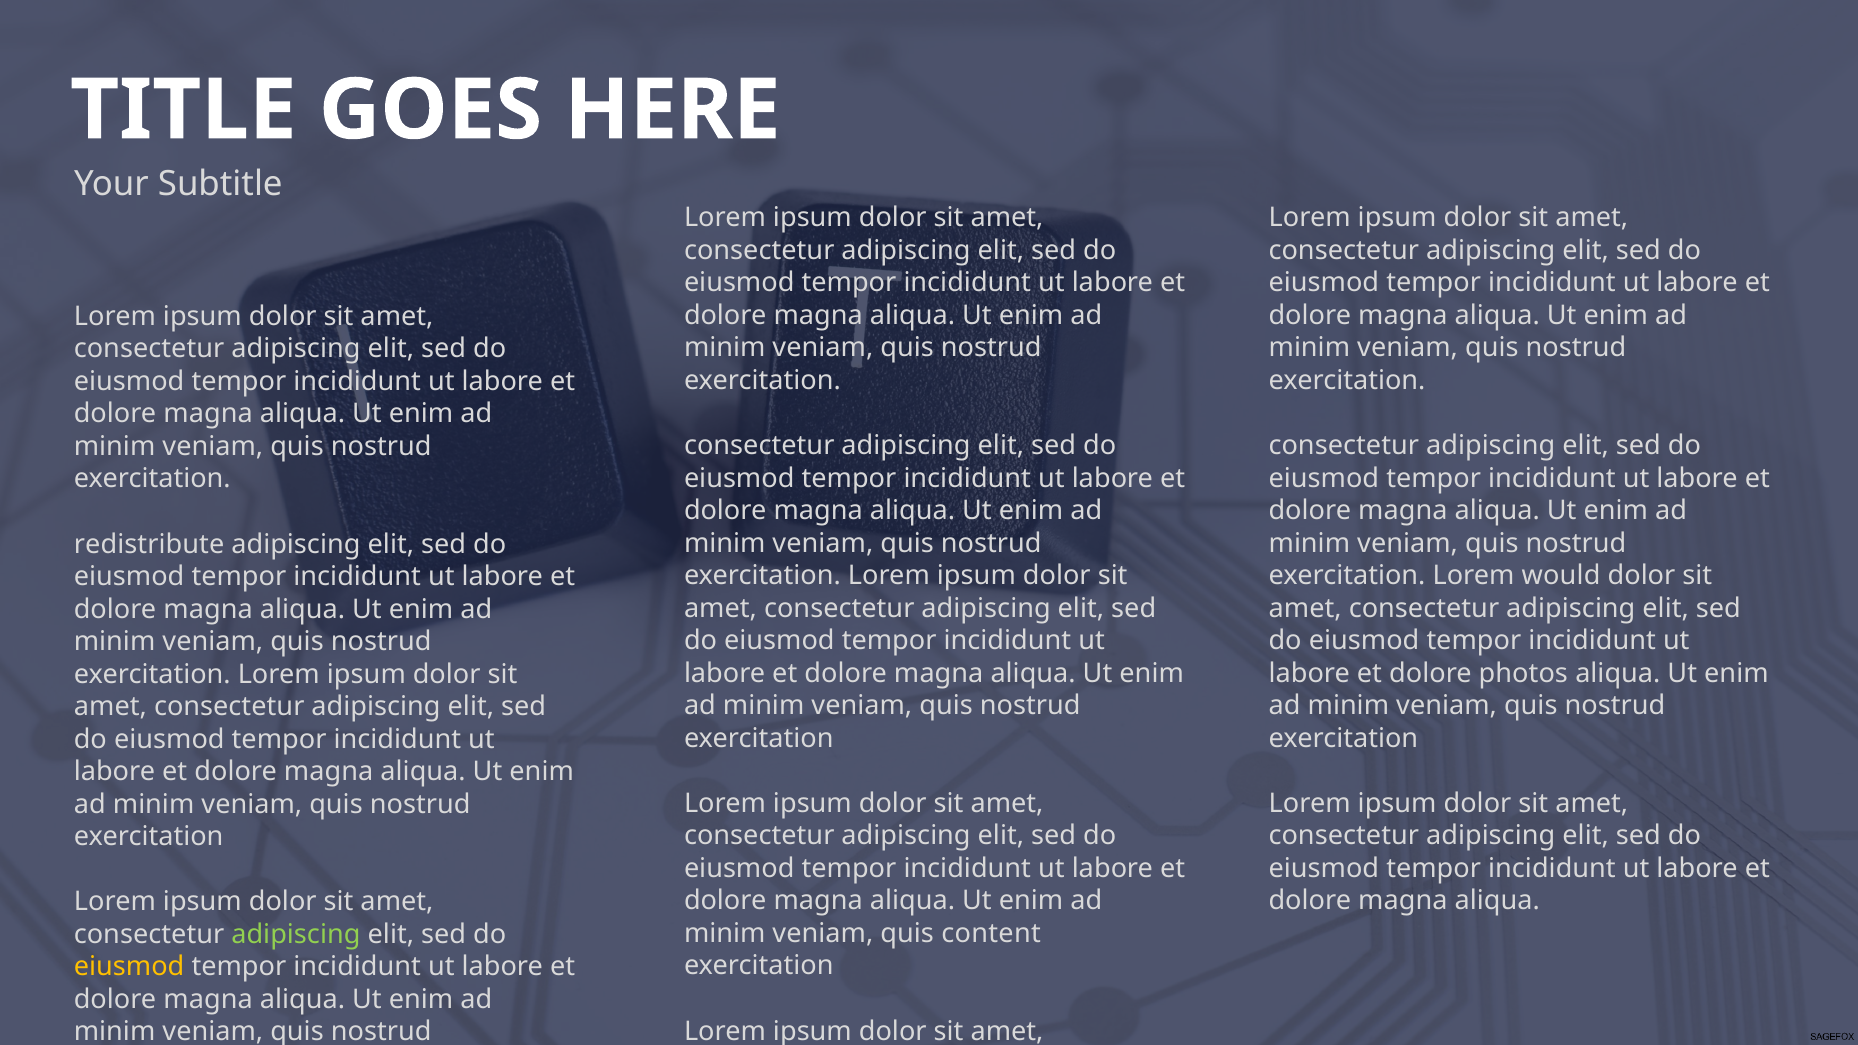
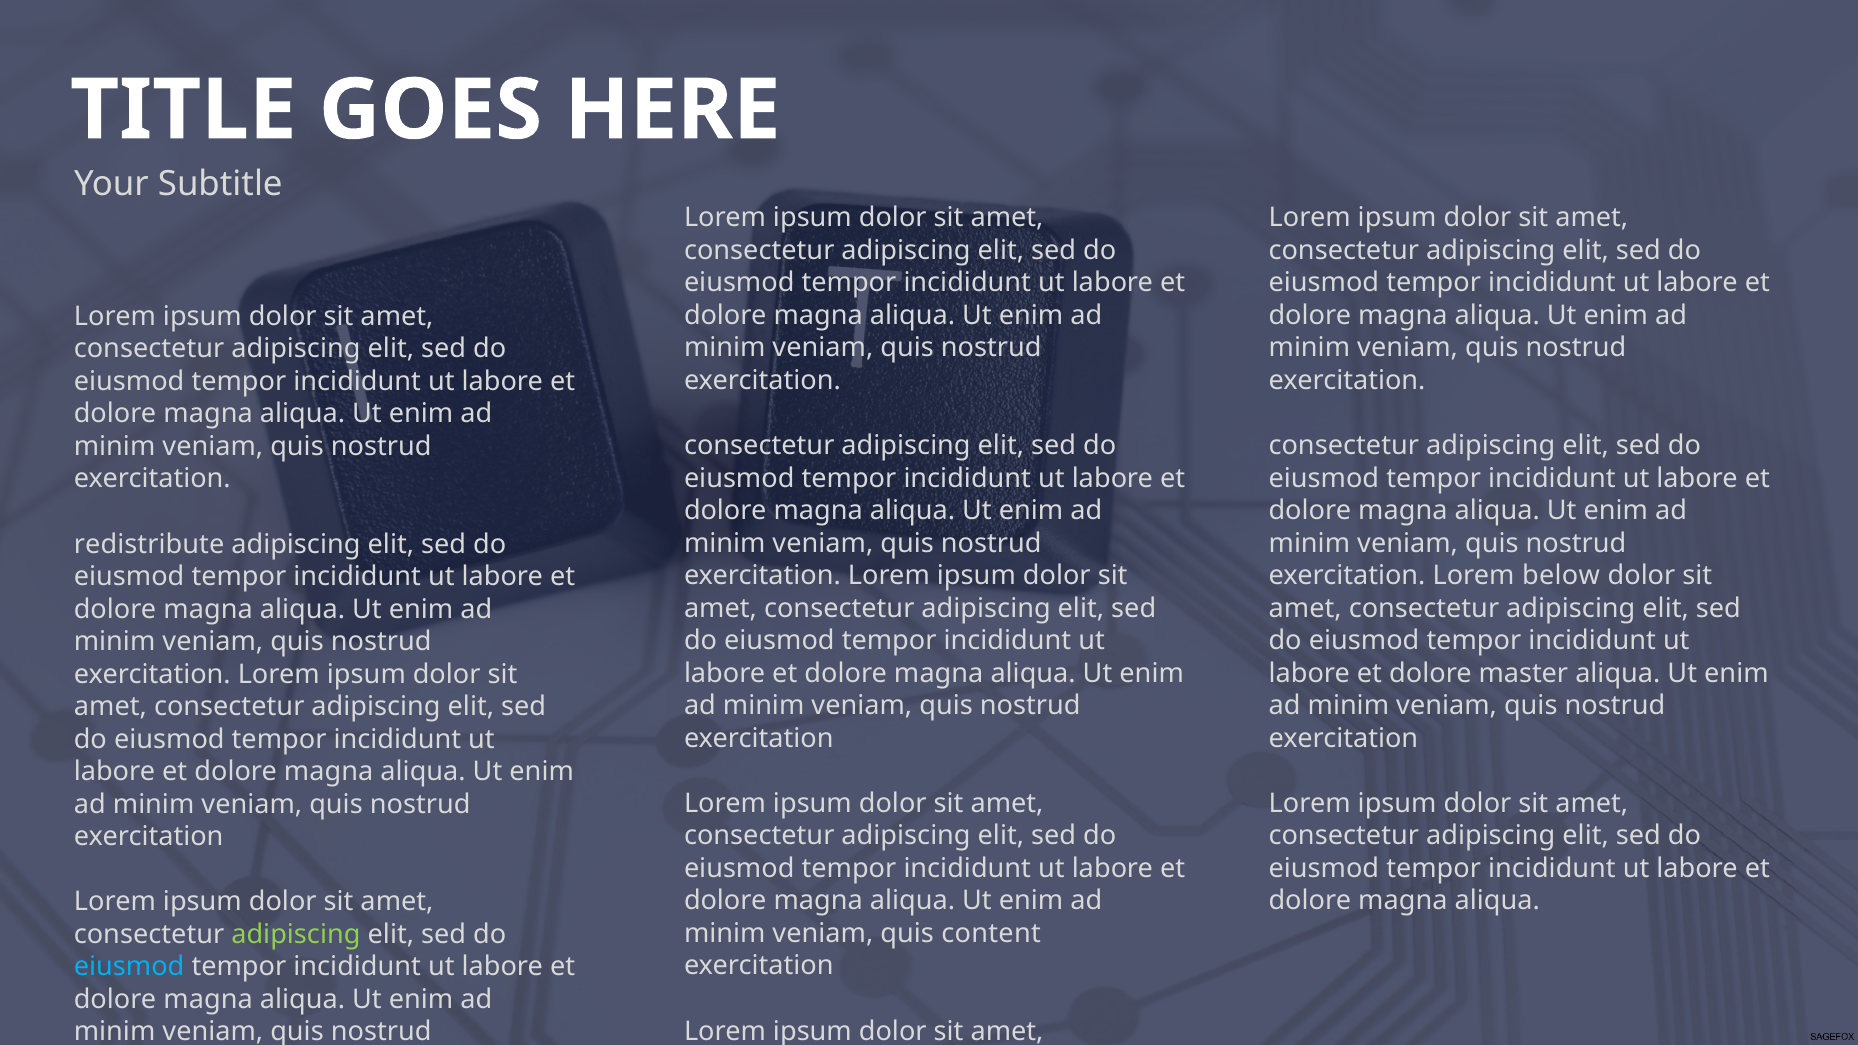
would: would -> below (1561, 576)
photos: photos -> master (1523, 673)
eiusmod colour: yellow -> light blue (129, 967)
